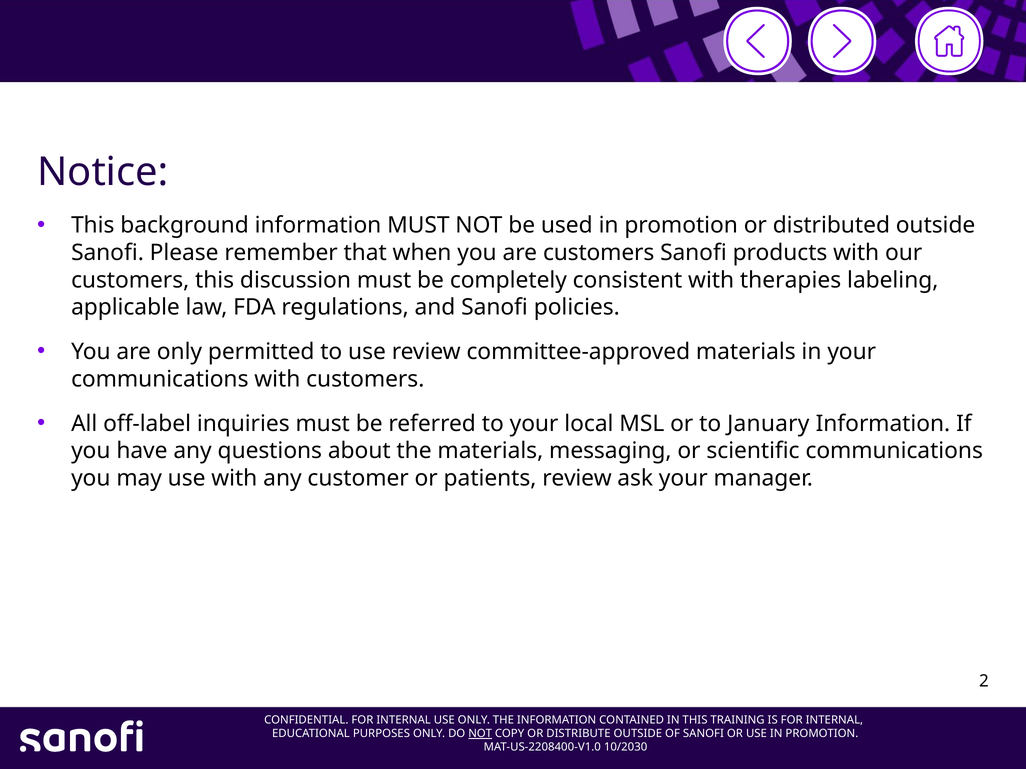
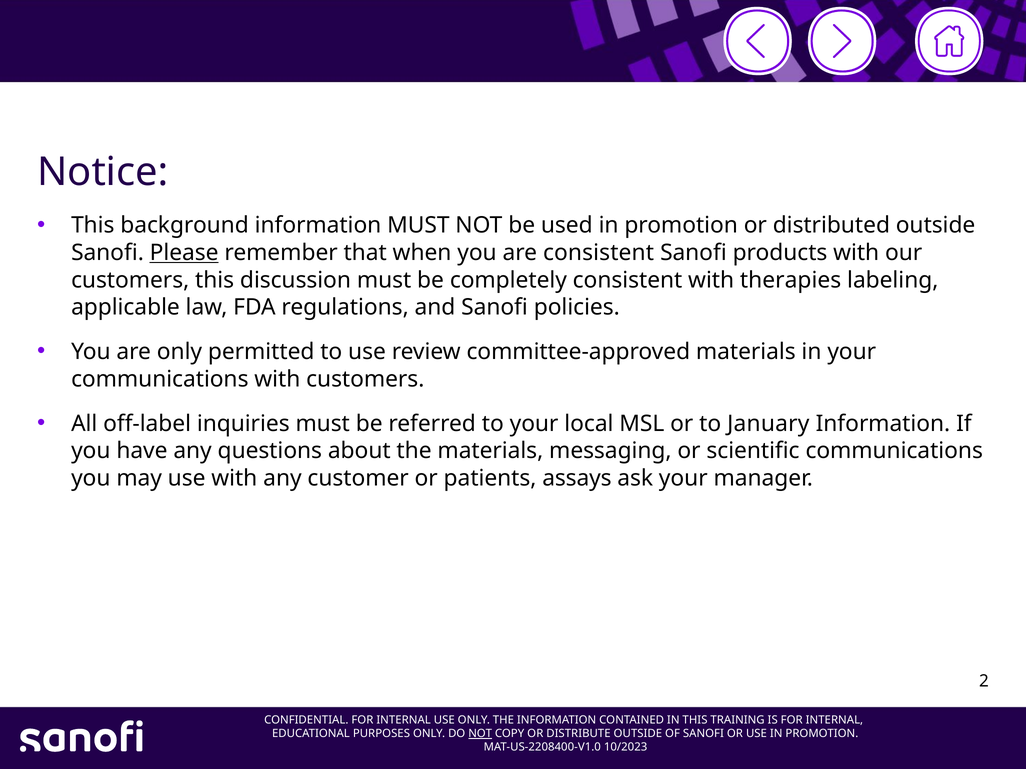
Please underline: none -> present (184, 253)
are customers: customers -> consistent (599, 253)
patients review: review -> assays (577, 478)
10/2030: 10/2030 -> 10/2023 (626, 748)
